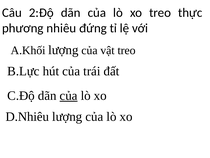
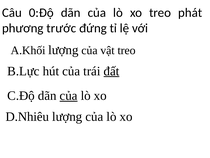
2:Độ: 2:Độ -> 0:Độ (41, 13)
thực: thực -> phát (190, 13)
nhiêu: nhiêu -> trước (61, 28)
đất underline: none -> present (111, 71)
